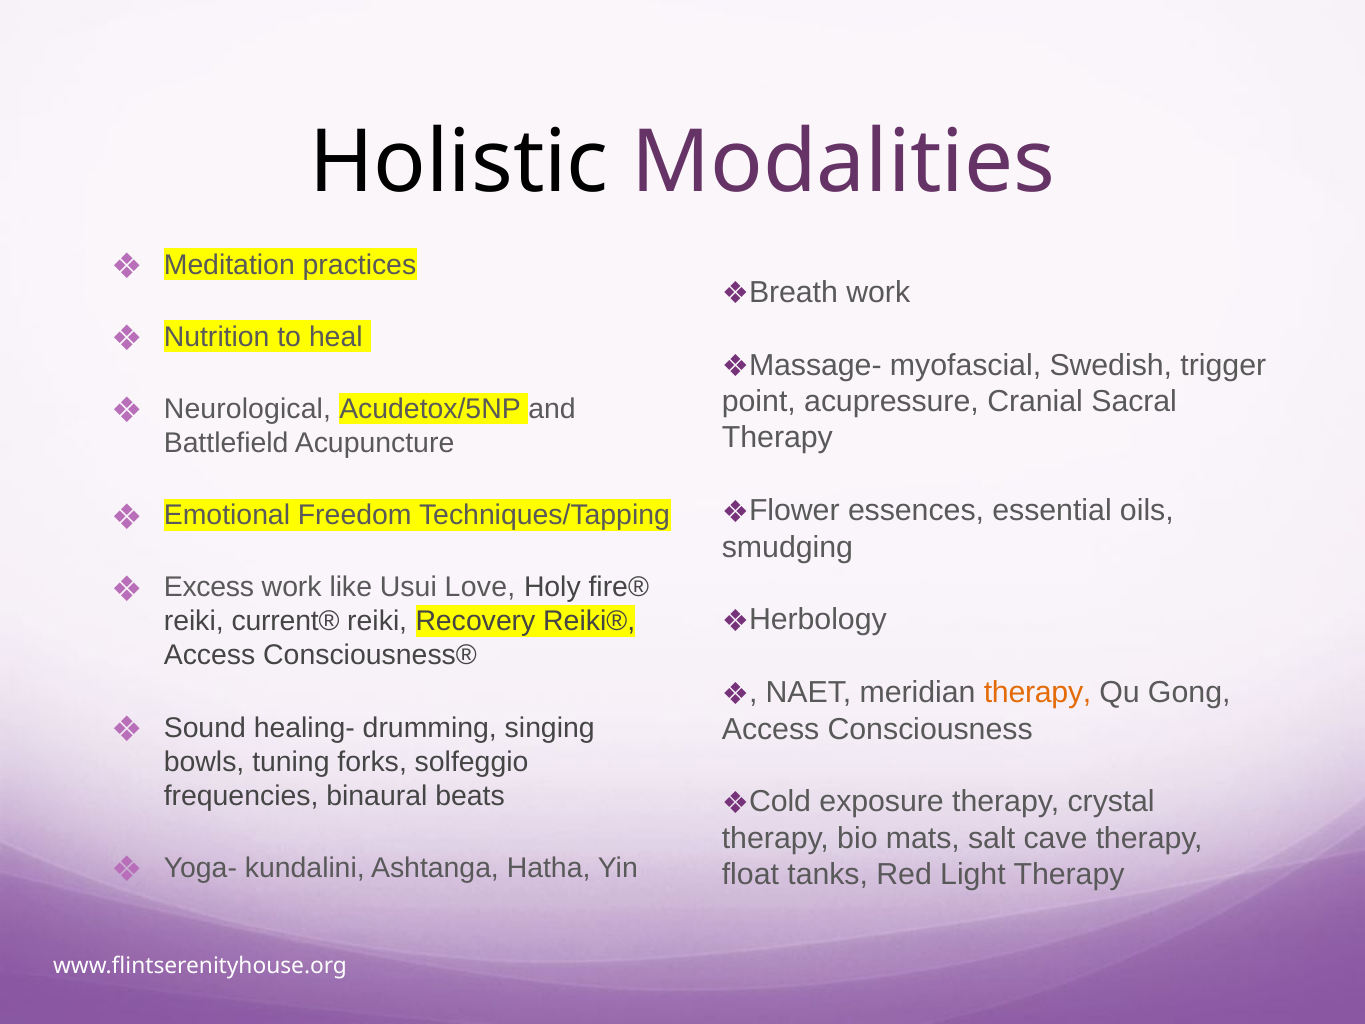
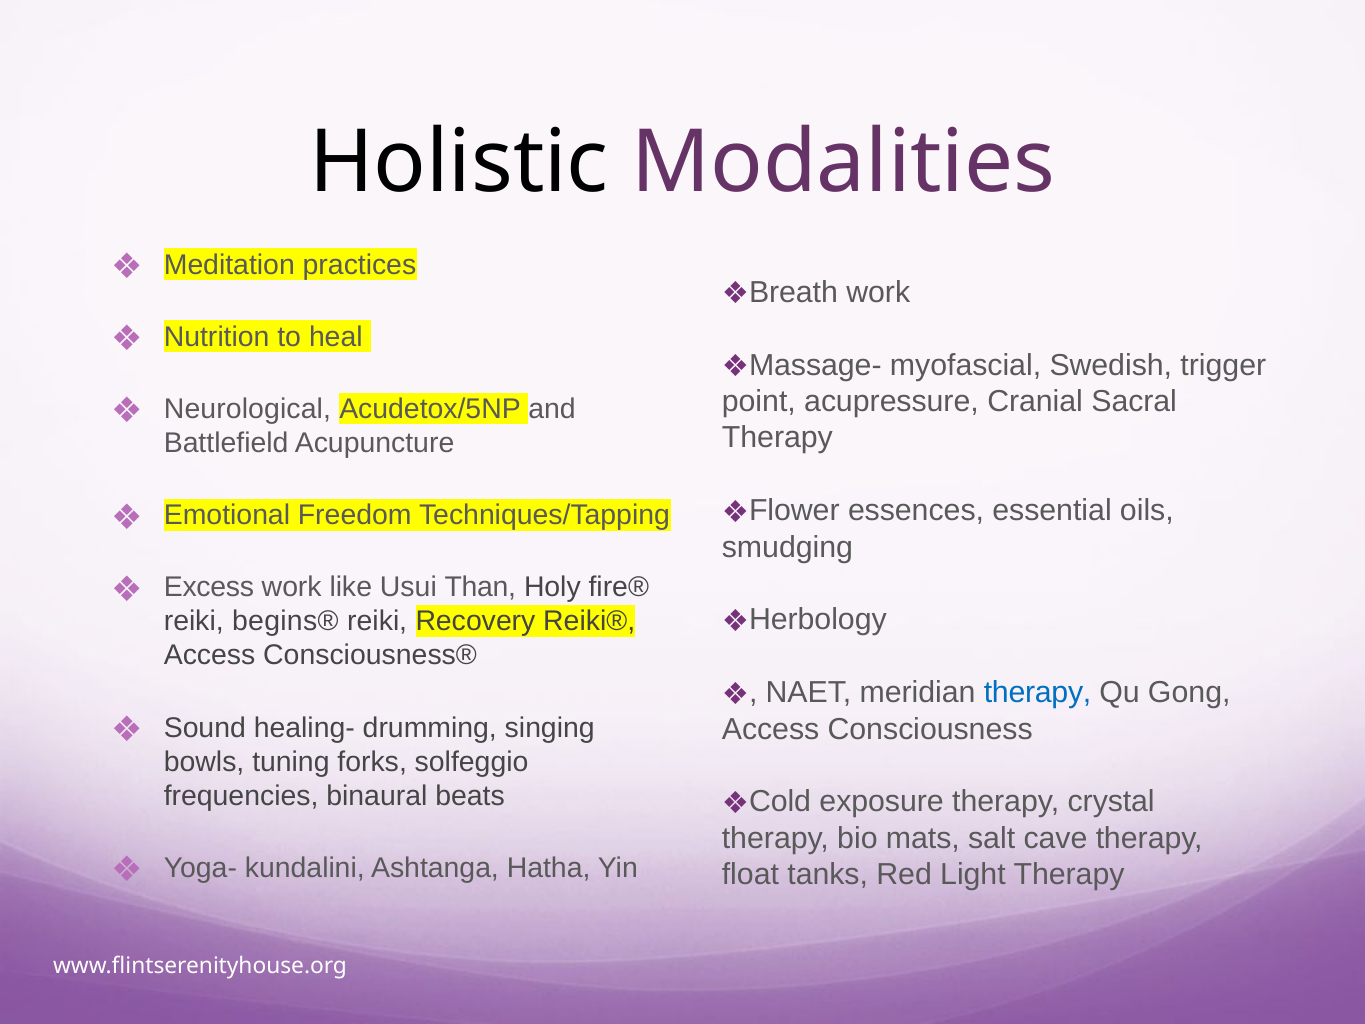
Love: Love -> Than (480, 587)
current®: current® -> begins® (285, 621)
therapy colour: orange -> blue (1038, 692)
